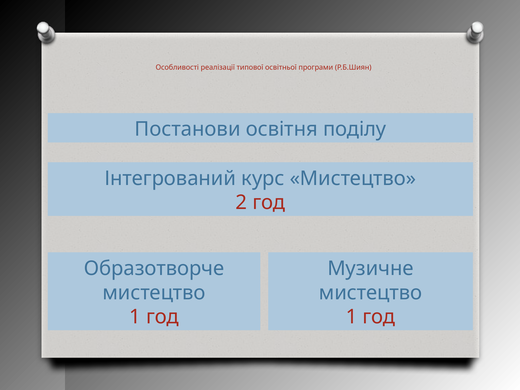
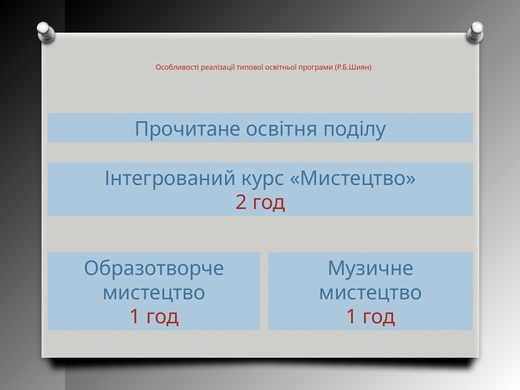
Постанови: Постанови -> Прочитане (188, 129)
